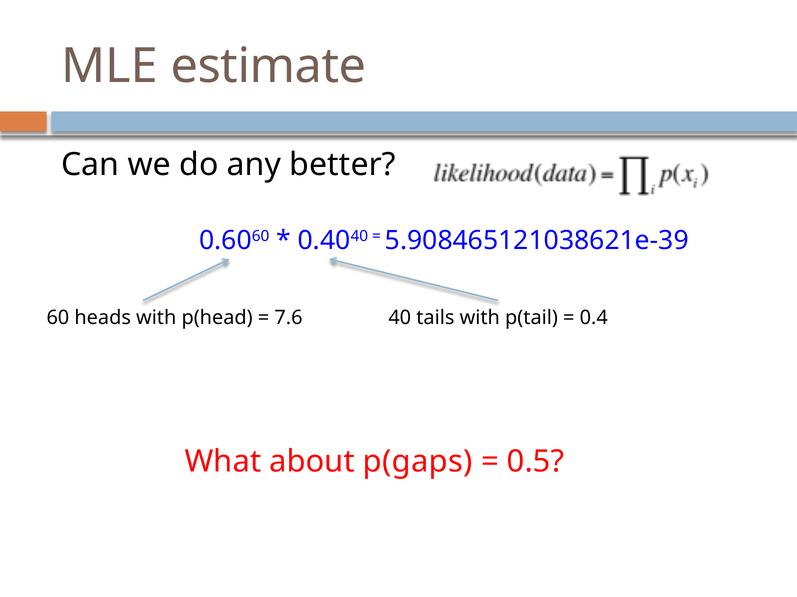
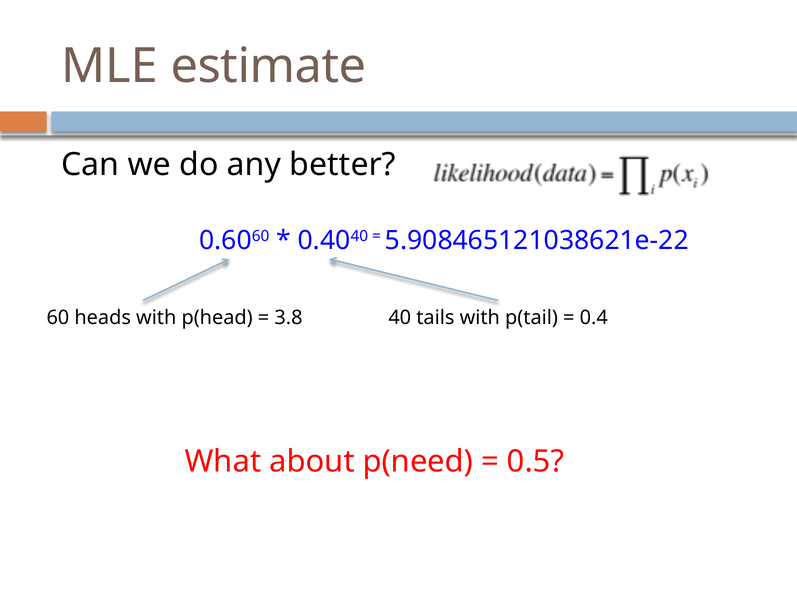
5.908465121038621e-39: 5.908465121038621e-39 -> 5.908465121038621e-22 (537, 241)
7.6: 7.6 -> 3.8 (289, 318)
p(gaps: p(gaps -> p(need (418, 462)
